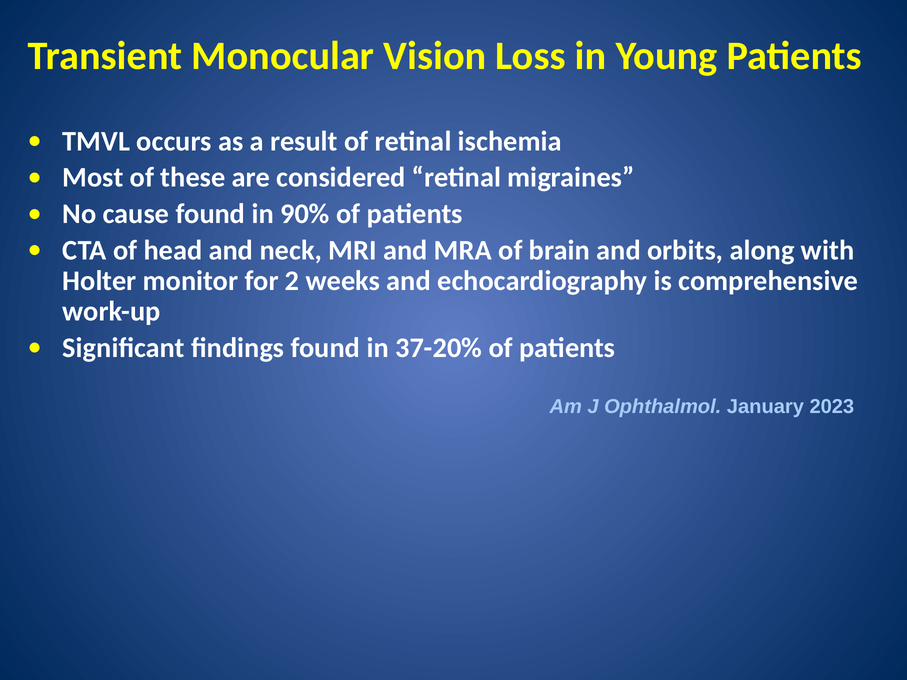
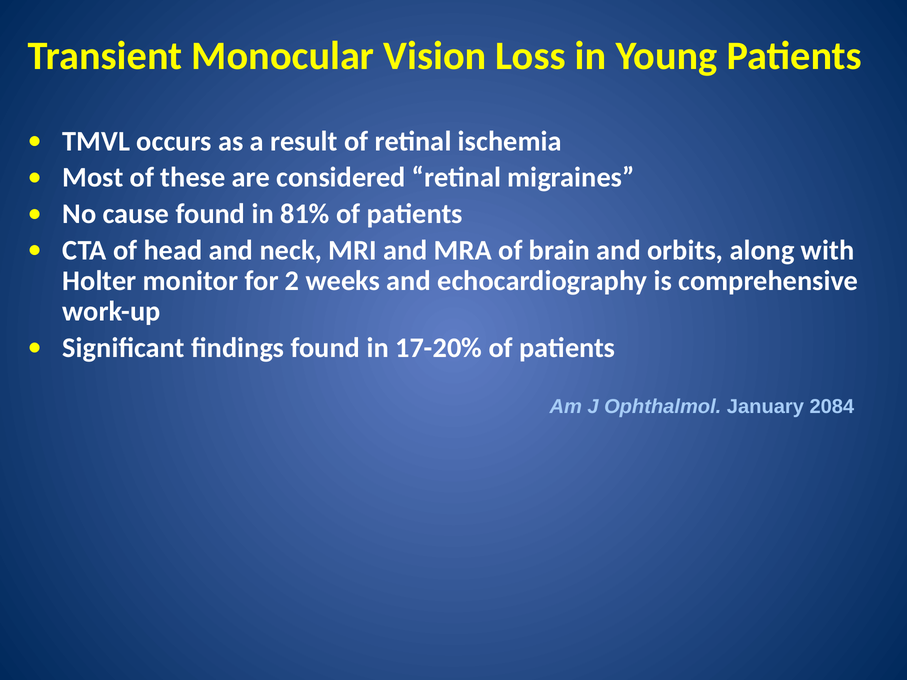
90%: 90% -> 81% (305, 214)
37-20%: 37-20% -> 17-20% (439, 348)
2023: 2023 -> 2084 (832, 407)
